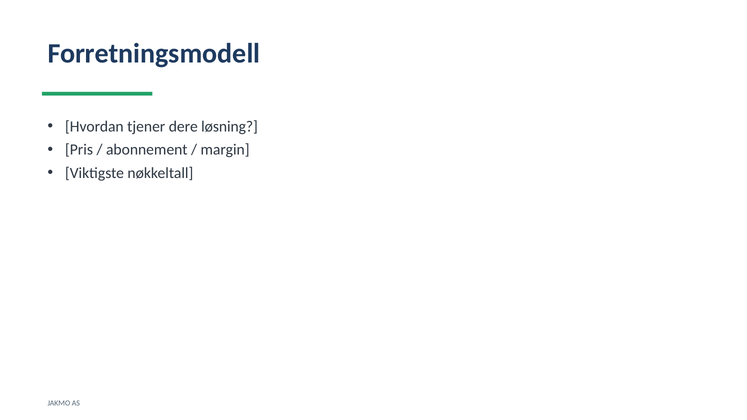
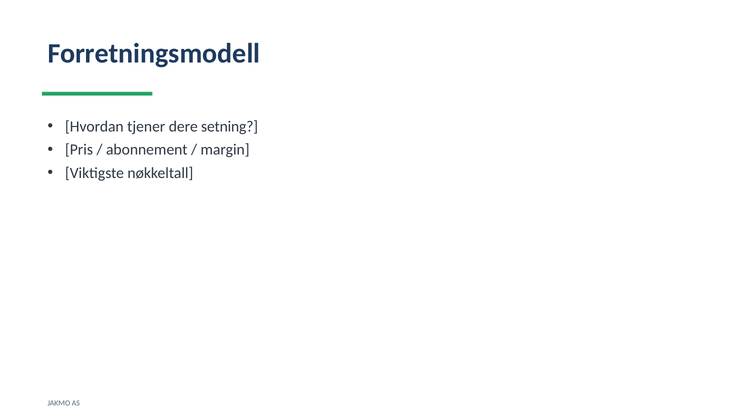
løsning: løsning -> setning (230, 127)
